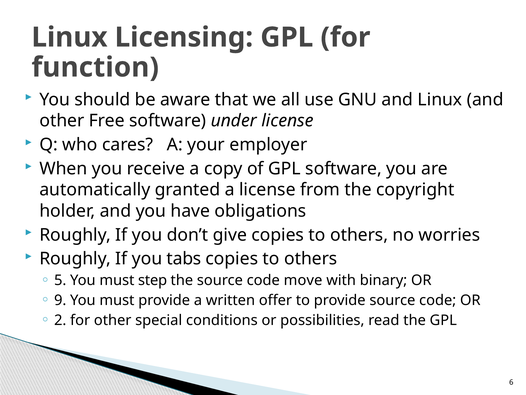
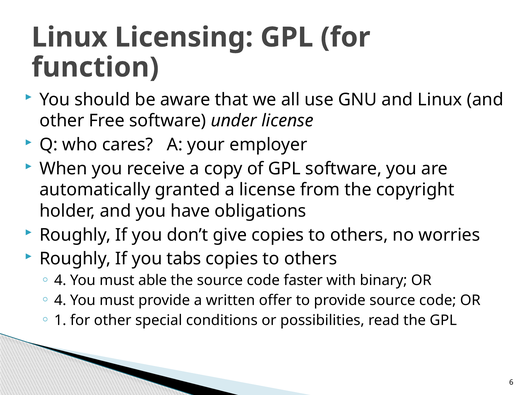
5: 5 -> 4 (60, 280)
step: step -> able (153, 280)
move: move -> faster (303, 280)
9: 9 -> 4 (60, 300)
2: 2 -> 1 (60, 320)
